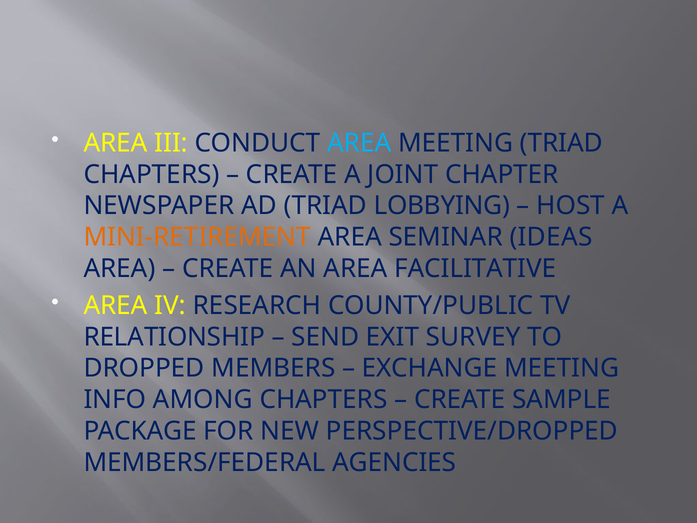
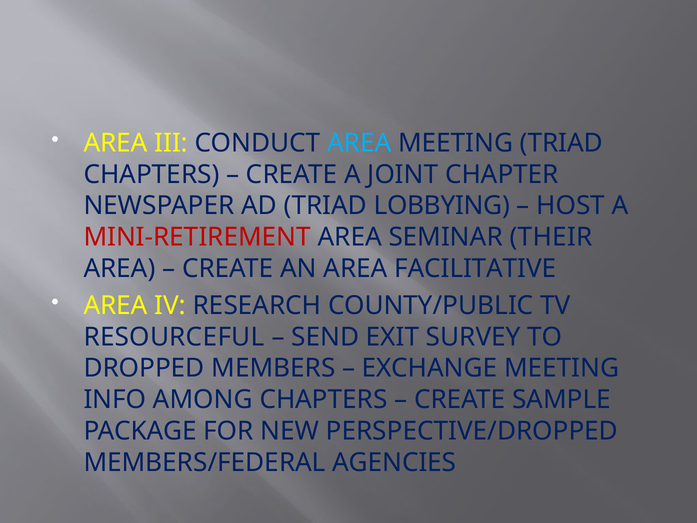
MINI-RETIREMENT colour: orange -> red (197, 237)
IDEAS: IDEAS -> THEIR (551, 237)
RELATIONSHIP: RELATIONSHIP -> RESOURCEFUL (174, 337)
